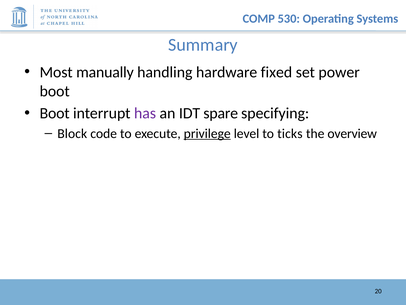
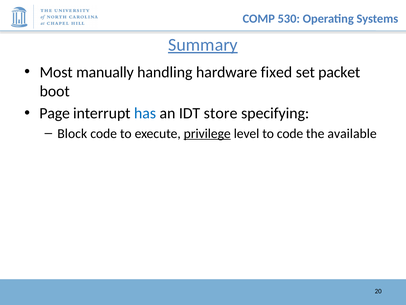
Summary underline: none -> present (203, 45)
power: power -> packet (339, 72)
Boot: Boot -> Page (55, 113)
has colour: purple -> blue (145, 113)
spare: spare -> store (221, 113)
to ticks: ticks -> code (290, 133)
overview: overview -> available (352, 133)
